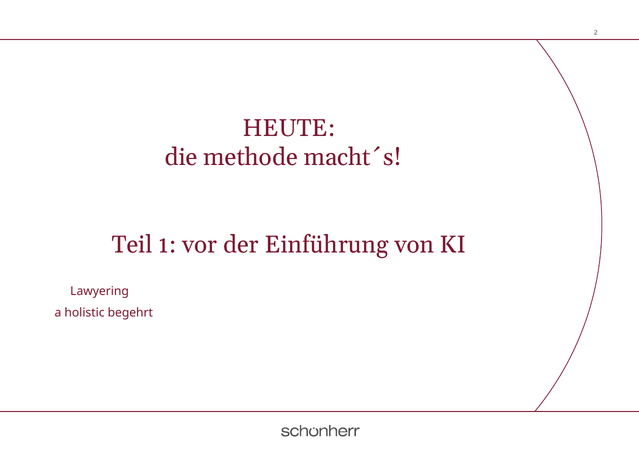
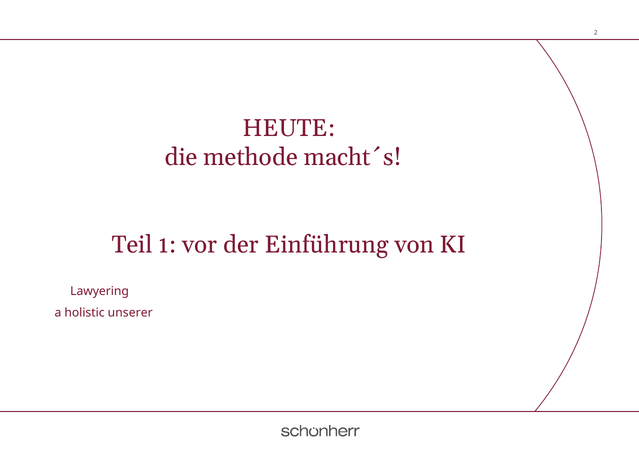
begehrt: begehrt -> unserer (130, 313)
